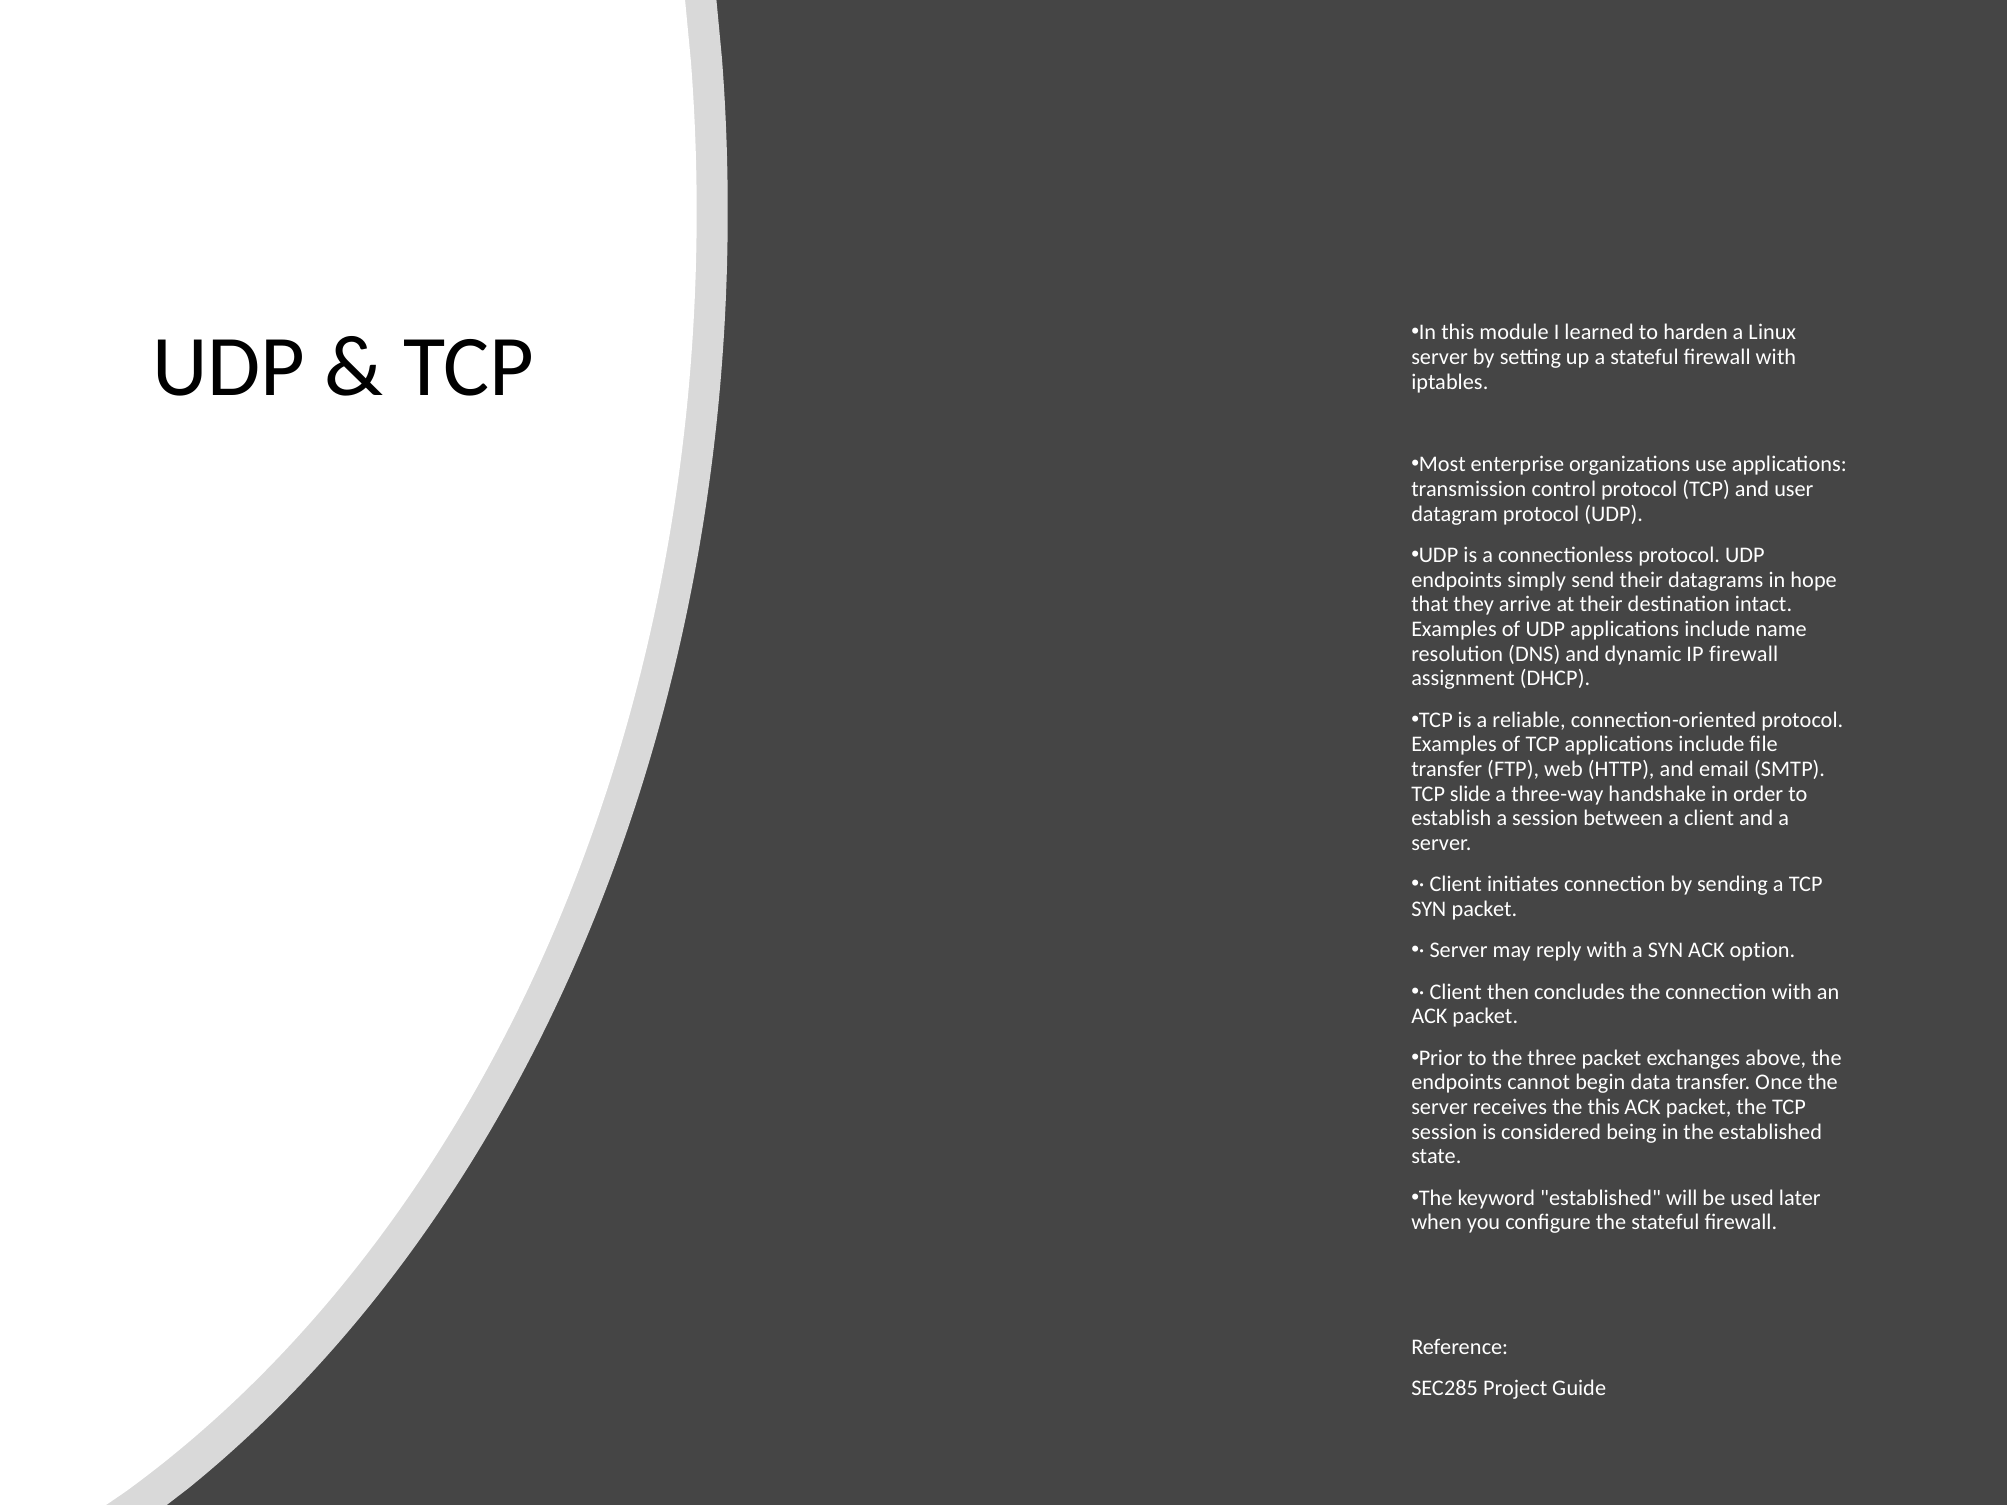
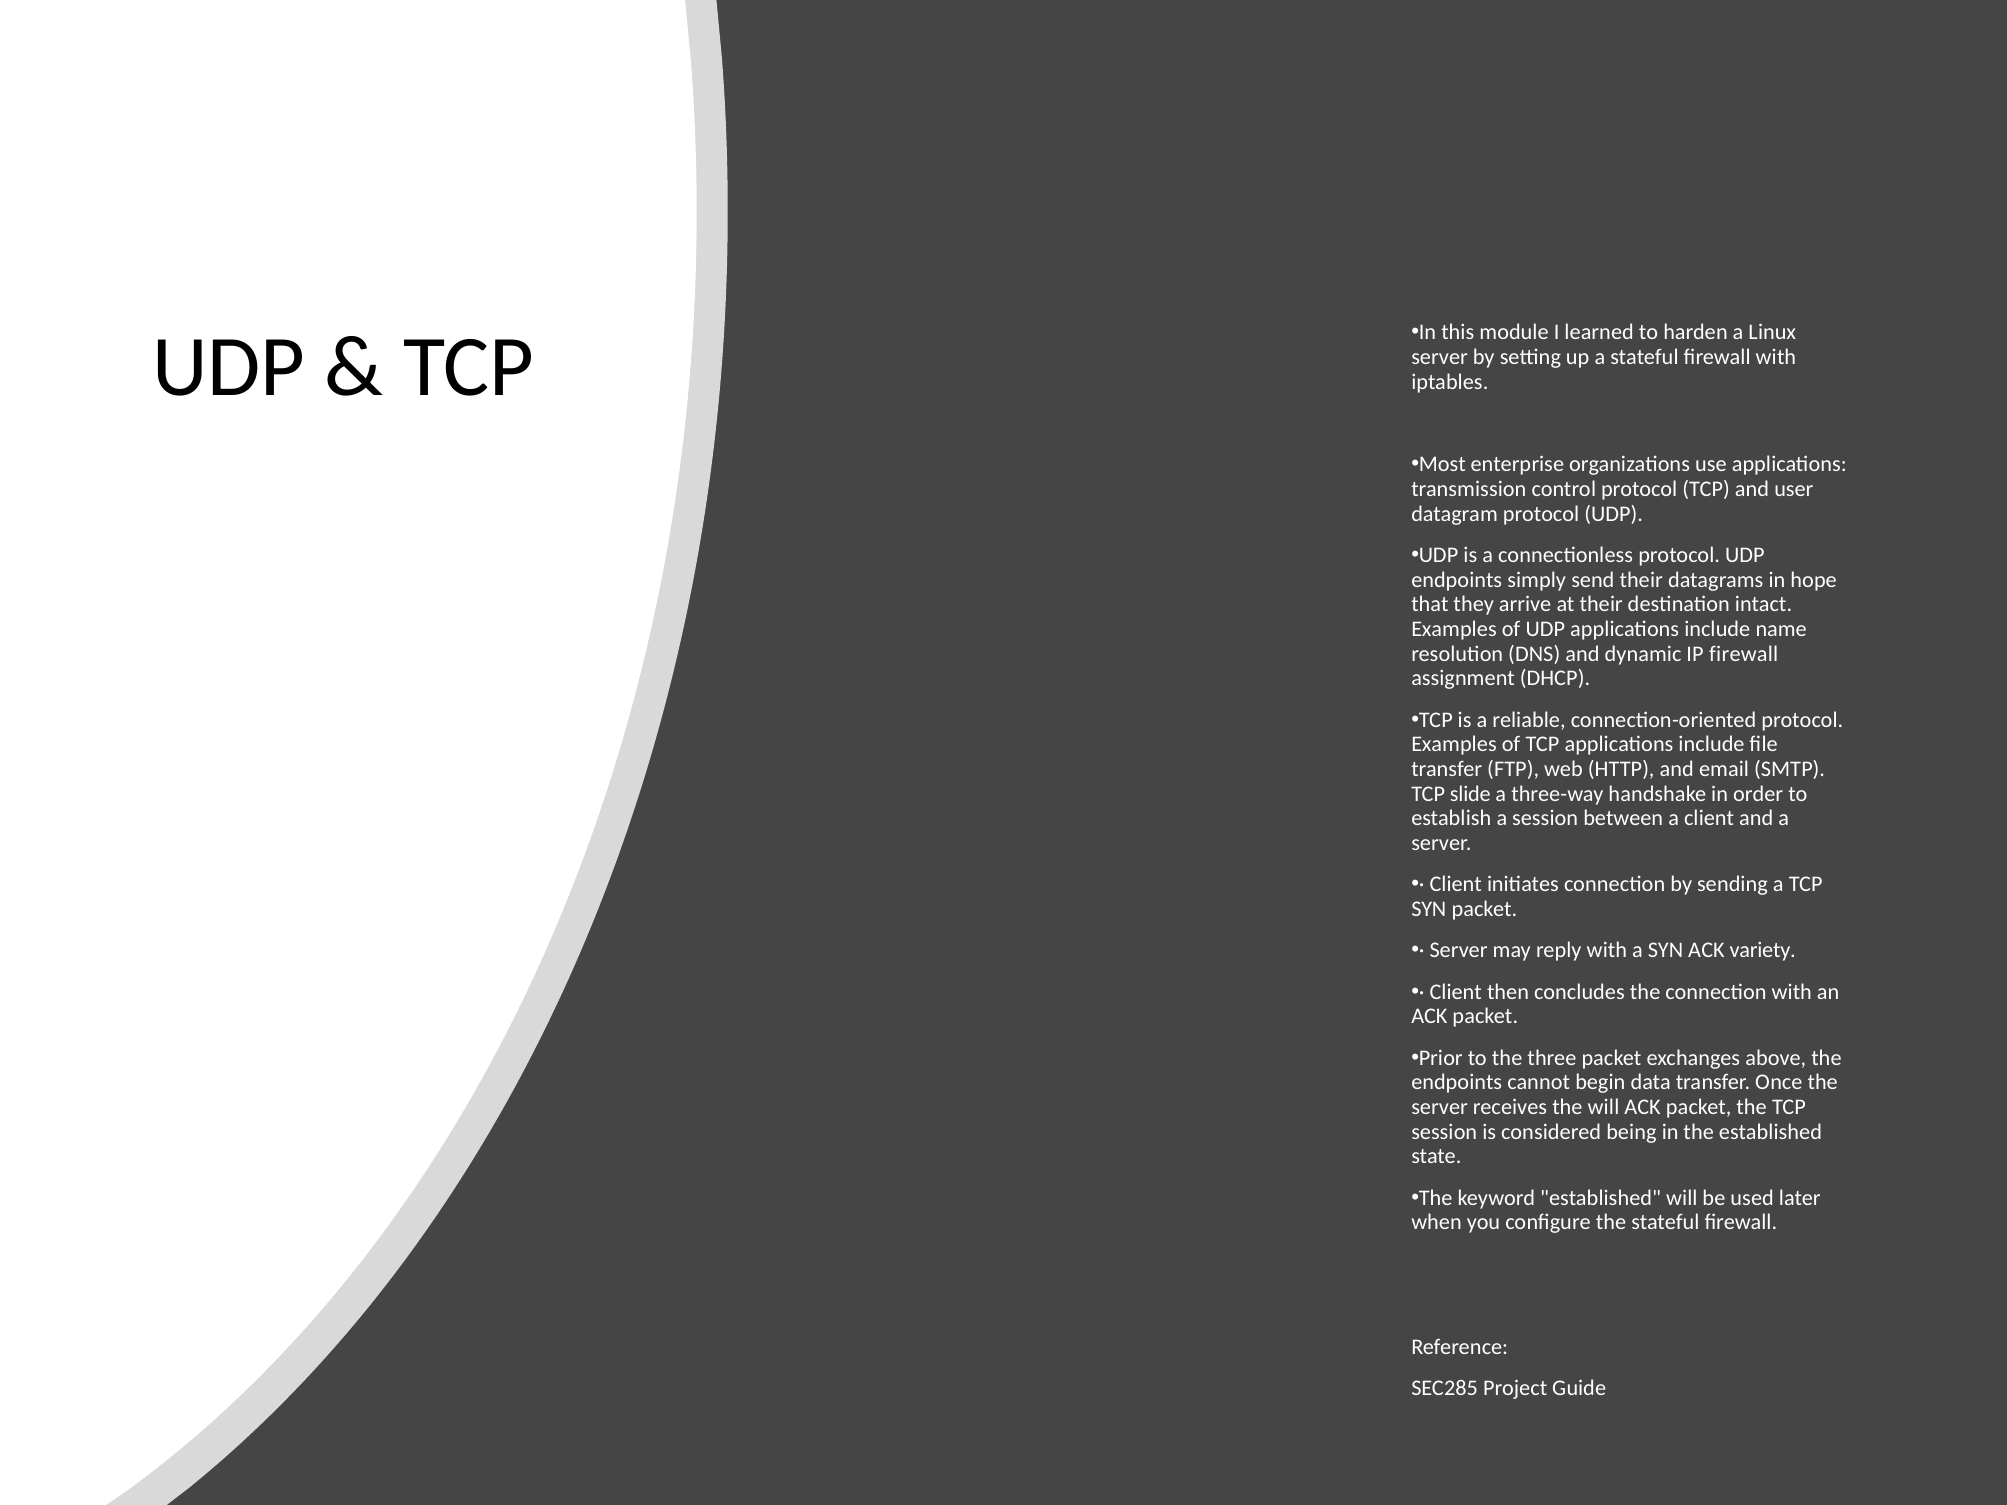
option: option -> variety (1763, 951)
the this: this -> will (1604, 1107)
